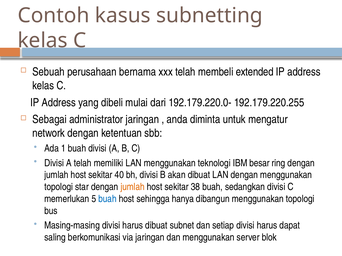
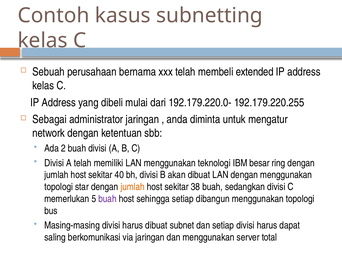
1: 1 -> 2 (63, 149)
buah colour: blue -> purple (107, 199)
sehingga hanya: hanya -> setiap (183, 199)
blok: blok -> total (269, 238)
